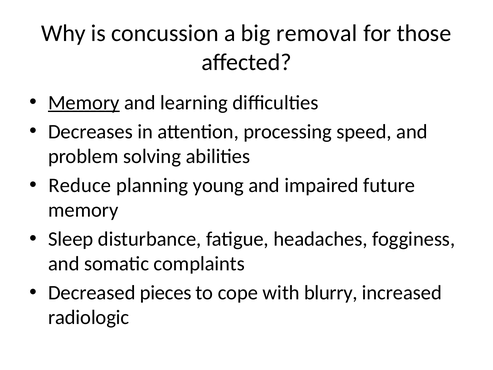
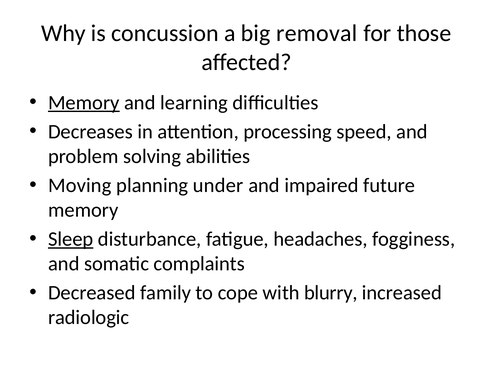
Reduce: Reduce -> Moving (80, 185)
young: young -> under (218, 185)
Sleep underline: none -> present (71, 239)
pieces: pieces -> family (166, 293)
